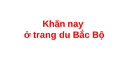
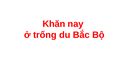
trang: trang -> trống (45, 35)
